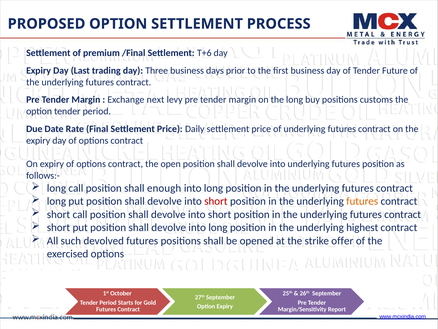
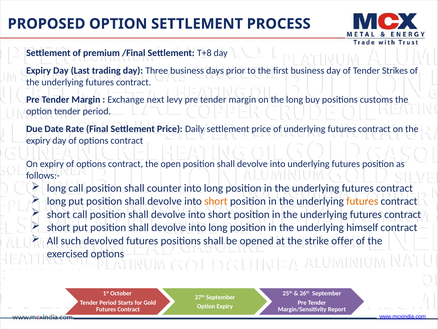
T+6: T+6 -> T+8 (204, 53)
Future: Future -> Strikes (395, 70)
enough: enough -> counter (164, 188)
short colour: red -> orange (216, 201)
highest: highest -> himself (362, 227)
